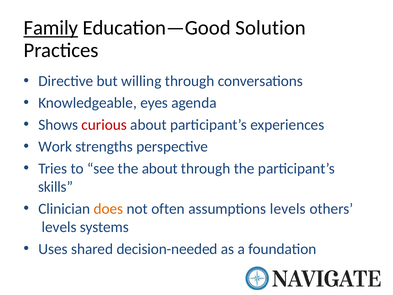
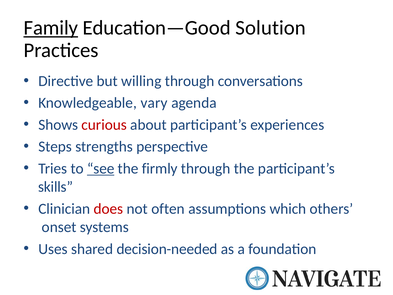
eyes: eyes -> vary (154, 103)
Work: Work -> Steps (55, 147)
see underline: none -> present (101, 168)
the about: about -> firmly (160, 168)
does colour: orange -> red (108, 209)
assumptions levels: levels -> which (288, 209)
levels: levels -> onset (59, 227)
